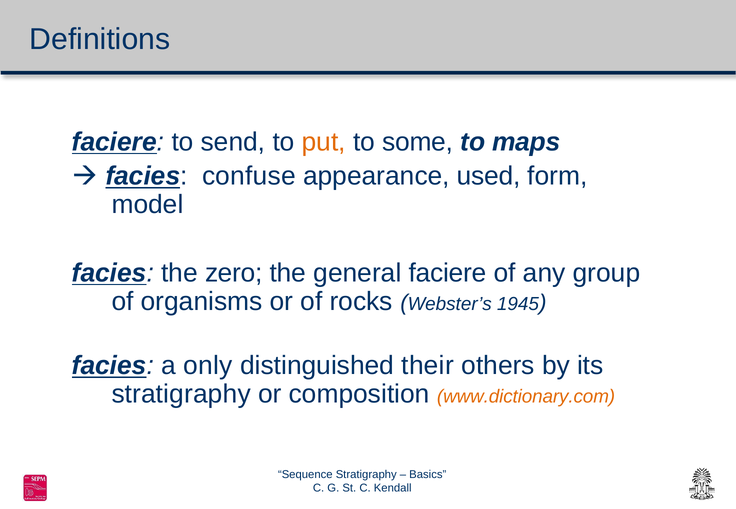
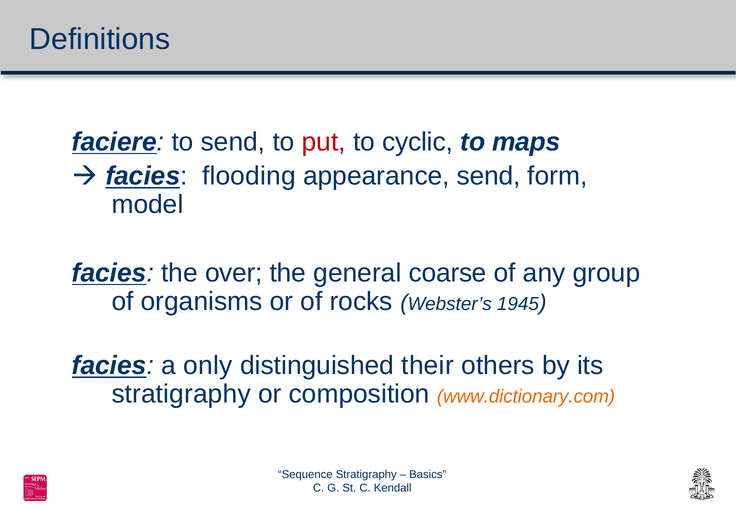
put colour: orange -> red (324, 142)
some: some -> cyclic (418, 142)
confuse: confuse -> flooding (249, 176)
appearance used: used -> send (489, 176)
zero: zero -> over (234, 273)
general faciere: faciere -> coarse (448, 273)
